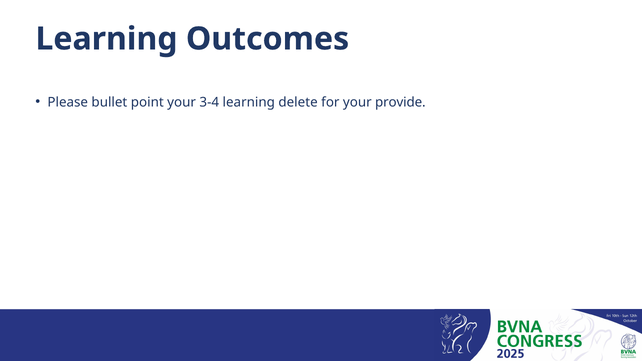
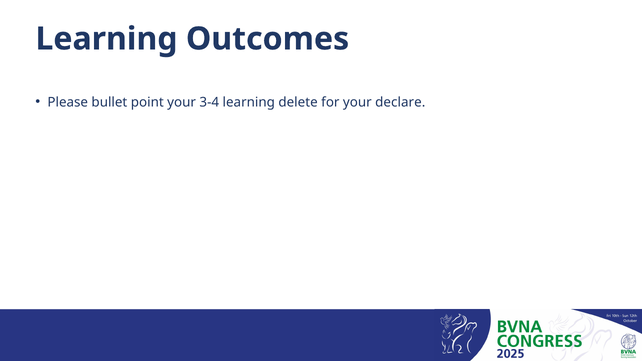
provide: provide -> declare (400, 102)
